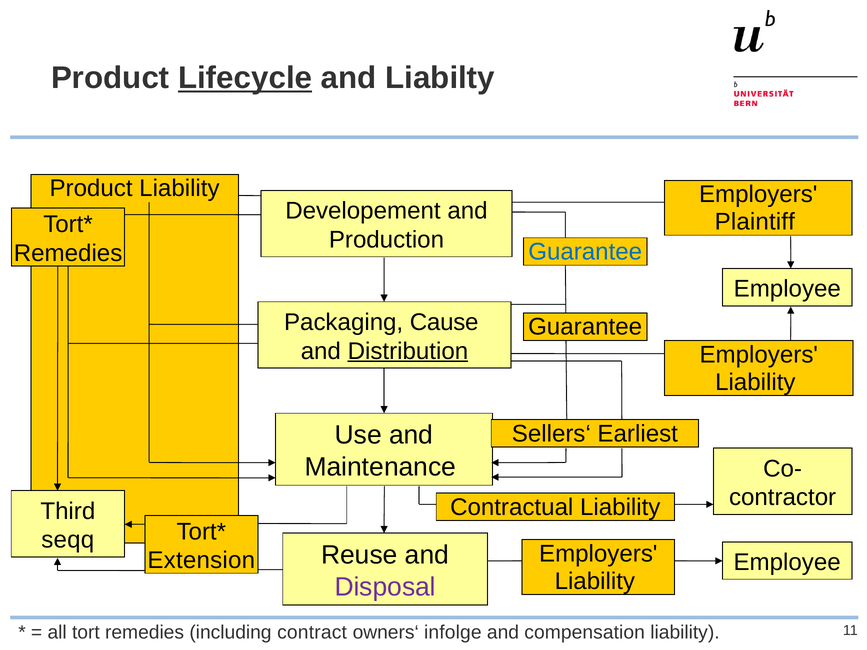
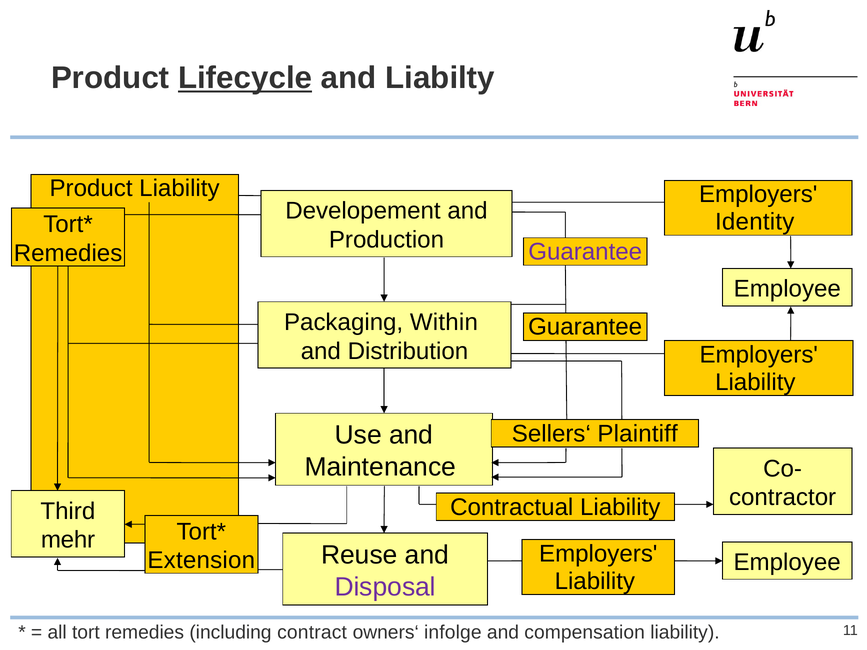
Plaintiff: Plaintiff -> Identity (755, 222)
Guarantee colour: blue -> purple (585, 252)
Cause: Cause -> Within (444, 322)
Distribution underline: present -> none (408, 351)
Earliest: Earliest -> Plaintiff (638, 434)
seqq: seqq -> mehr (68, 540)
